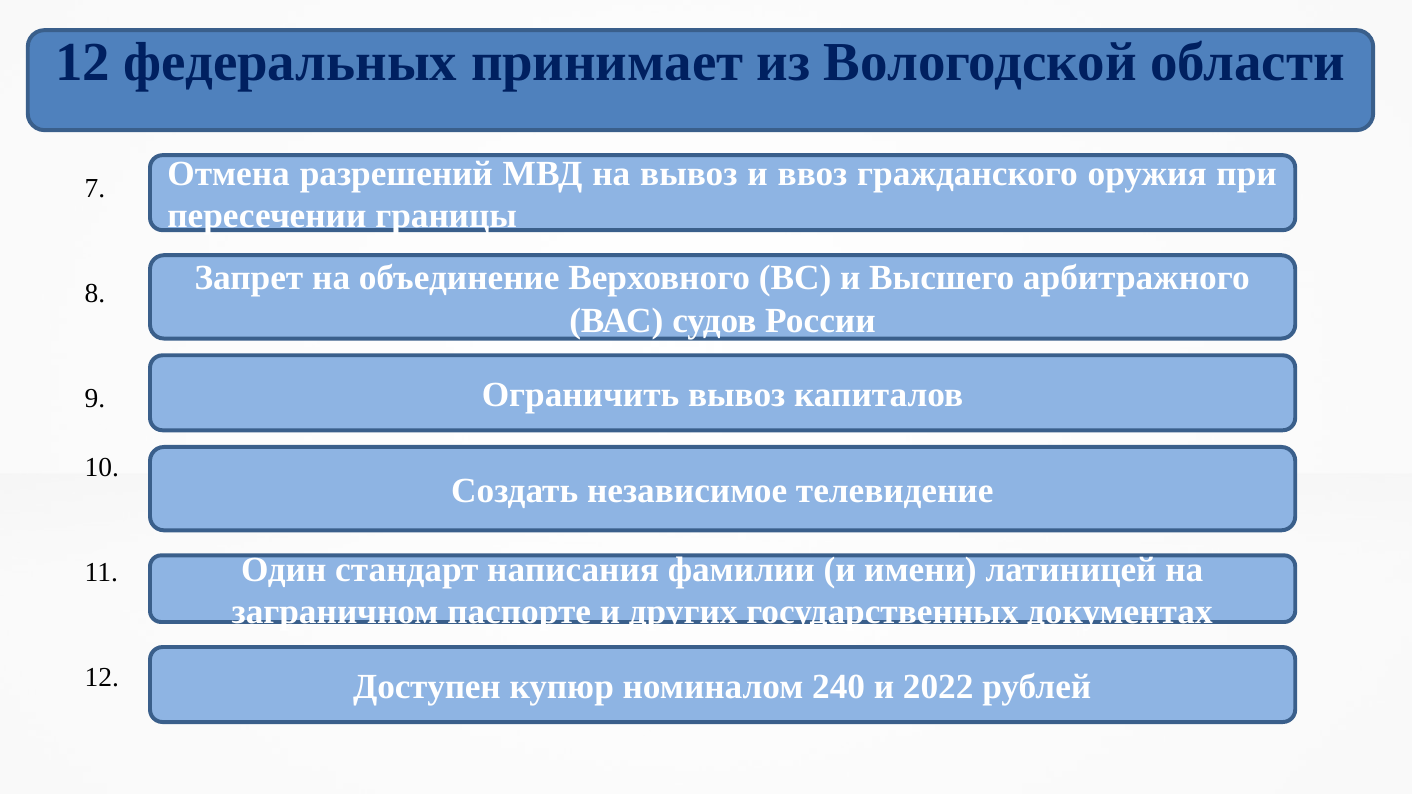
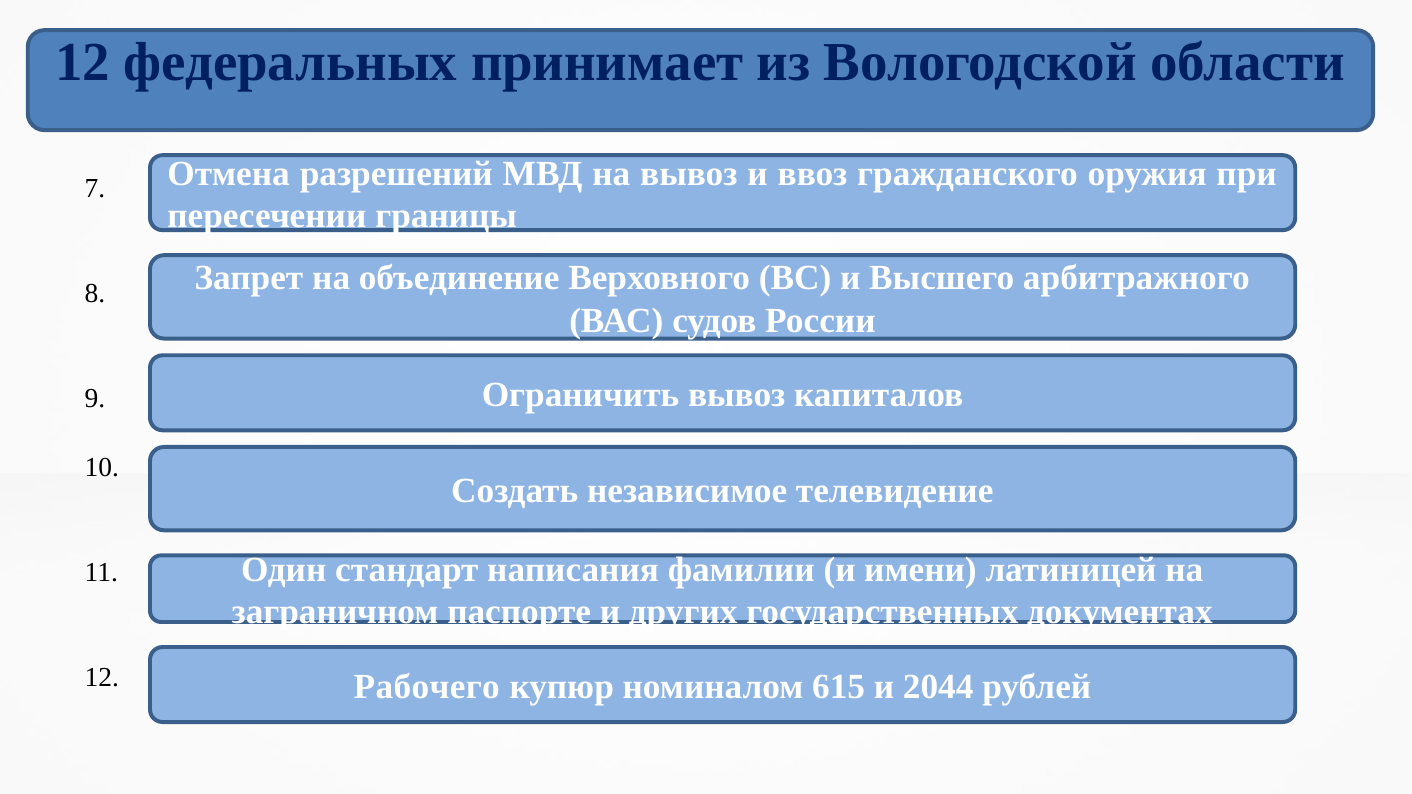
Доступен: Доступен -> Рабочего (427, 687)
240: 240 -> 615 (839, 687)
2022: 2022 -> 2044 (938, 687)
